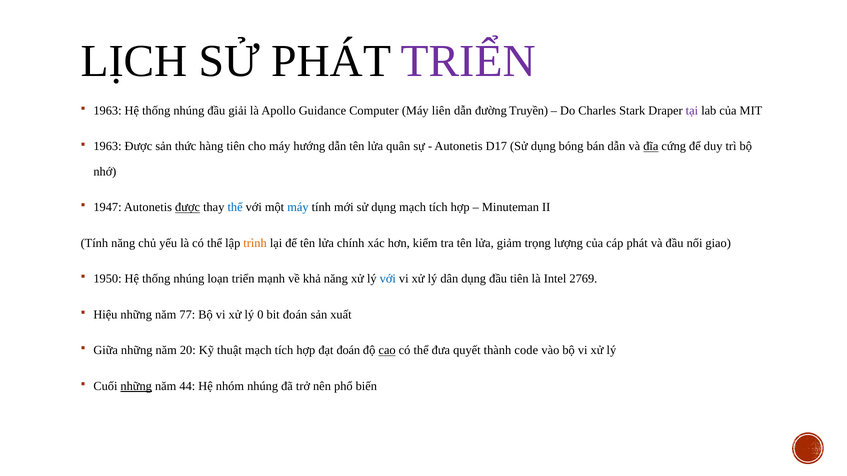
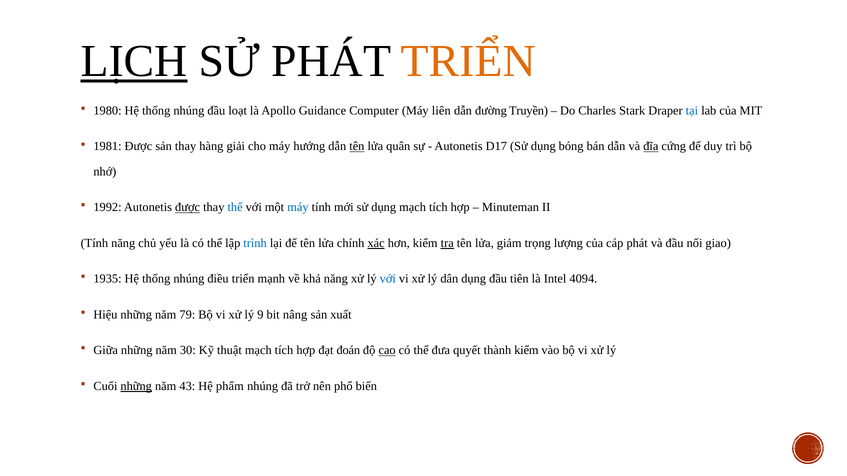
LỊCH underline: none -> present (134, 61)
TRIỂN colour: purple -> orange (468, 61)
1963: 1963 -> 1980 (107, 111)
giải: giải -> loạt (238, 111)
tại colour: purple -> blue (692, 111)
1963: 1963 -> 1981 (107, 147)
sản thức: thức -> thay (186, 147)
hàng tiên: tiên -> giải (236, 147)
tên underline: none -> present (357, 147)
1947: 1947 -> 1992 (107, 208)
trình colour: orange -> blue (255, 243)
xác underline: none -> present (376, 243)
tra underline: none -> present (447, 243)
1950: 1950 -> 1935 (107, 279)
loạn: loạn -> điều (218, 279)
2769: 2769 -> 4094 (583, 279)
77: 77 -> 79 (187, 315)
0: 0 -> 9 (260, 315)
bit đoán: đoán -> nâng (295, 315)
20: 20 -> 30 (188, 351)
thành code: code -> kiểm (526, 351)
44: 44 -> 43 (187, 386)
nhóm: nhóm -> phẩm (230, 386)
